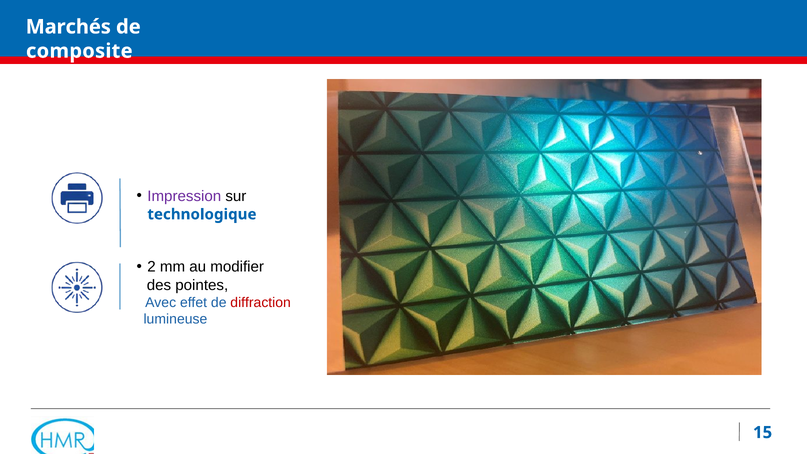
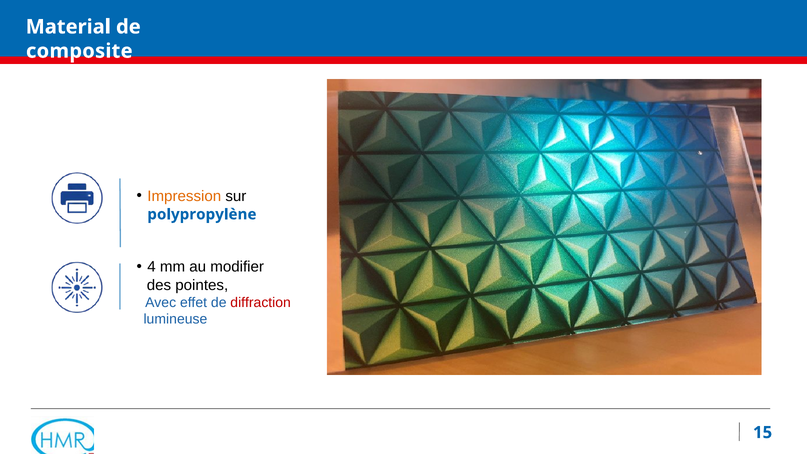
Marchés: Marchés -> Material (68, 27)
Impression colour: purple -> orange (184, 196)
technologique: technologique -> polypropylène (202, 214)
2: 2 -> 4 (152, 267)
